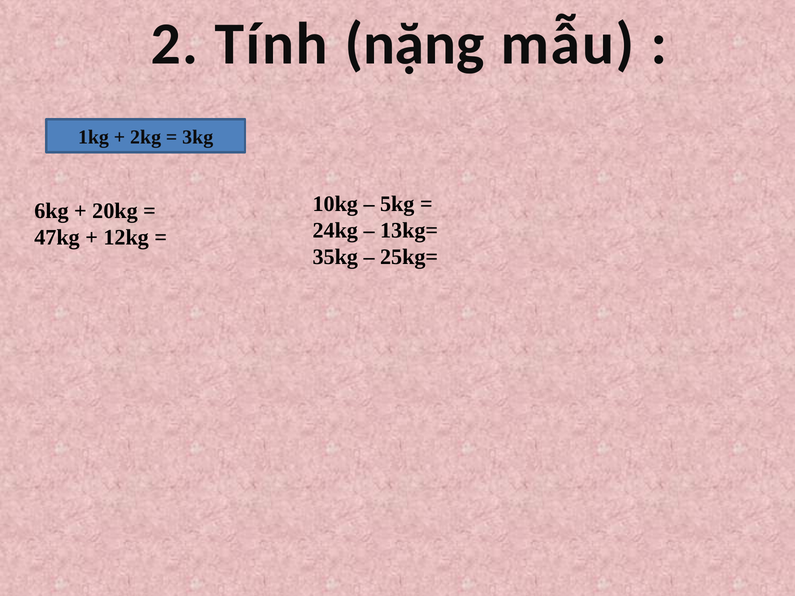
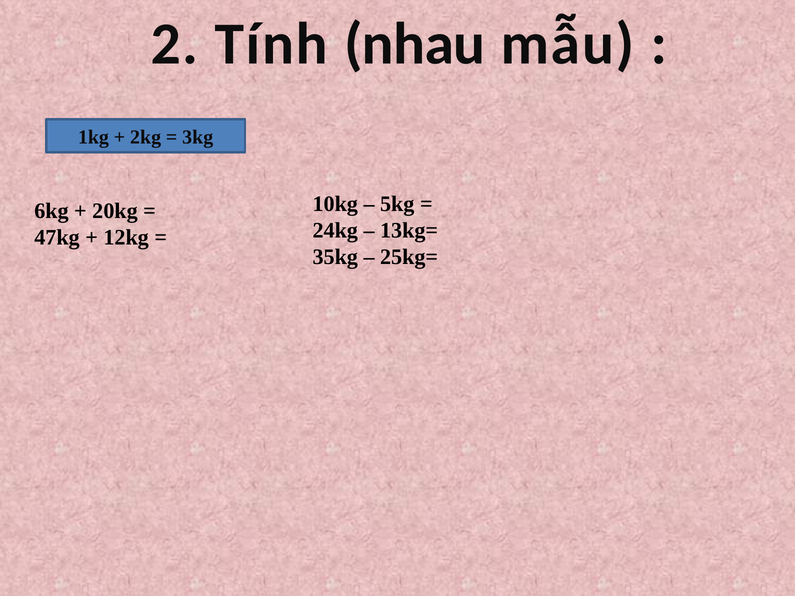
nặng: nặng -> nhau (415, 44)
